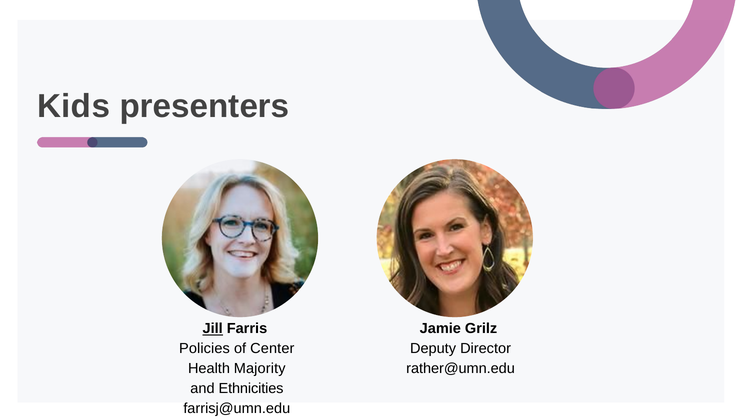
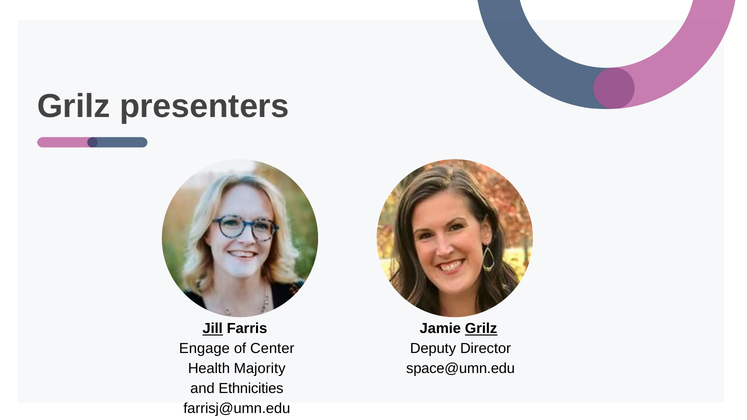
Kids: Kids -> Grilz (74, 107)
Grilz underline: none -> present (481, 329)
Policies: Policies -> Engage (204, 349)
rather@umn.edu: rather@umn.edu -> space@umn.edu (461, 369)
